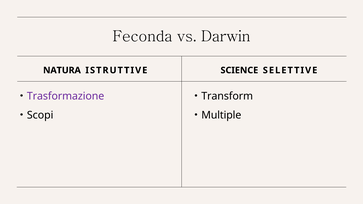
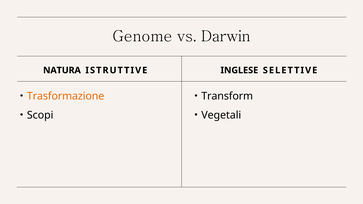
Feconda: Feconda -> Genome (142, 37)
SCIENCE: SCIENCE -> INGLESE (239, 70)
Trasformazione colour: purple -> orange (66, 96)
Multiple: Multiple -> Vegetali (221, 115)
